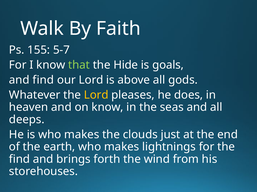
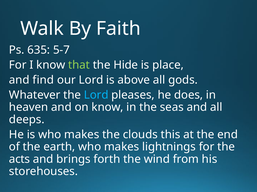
155: 155 -> 635 (39, 50)
goals: goals -> place (168, 65)
Lord colour: yellow -> light blue (96, 95)
just: just -> this (170, 135)
find: find -> acts (19, 160)
